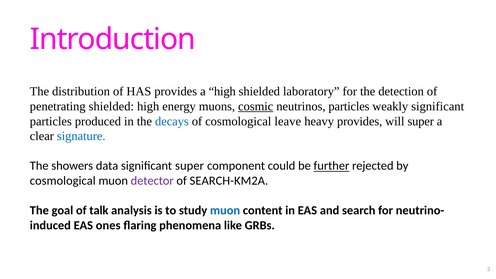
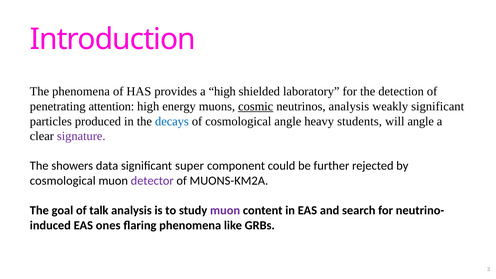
The distribution: distribution -> phenomena (81, 91)
penetrating shielded: shielded -> attention (111, 106)
neutrinos particles: particles -> analysis (349, 106)
cosmological leave: leave -> angle (288, 121)
heavy provides: provides -> students (360, 121)
will super: super -> angle (421, 121)
signature colour: blue -> purple (81, 136)
further underline: present -> none (331, 166)
SEARCH-KM2A: SEARCH-KM2A -> MUONS-KM2A (229, 181)
muon colour: blue -> purple (225, 211)
